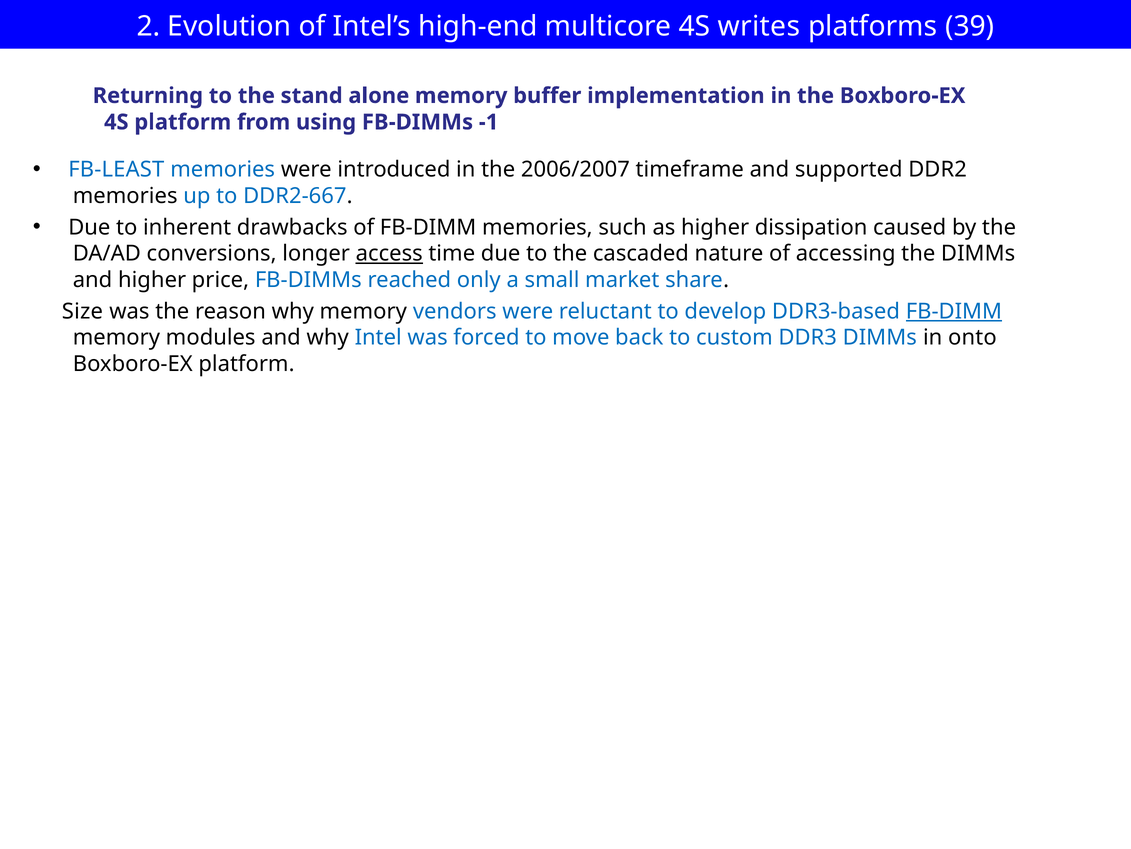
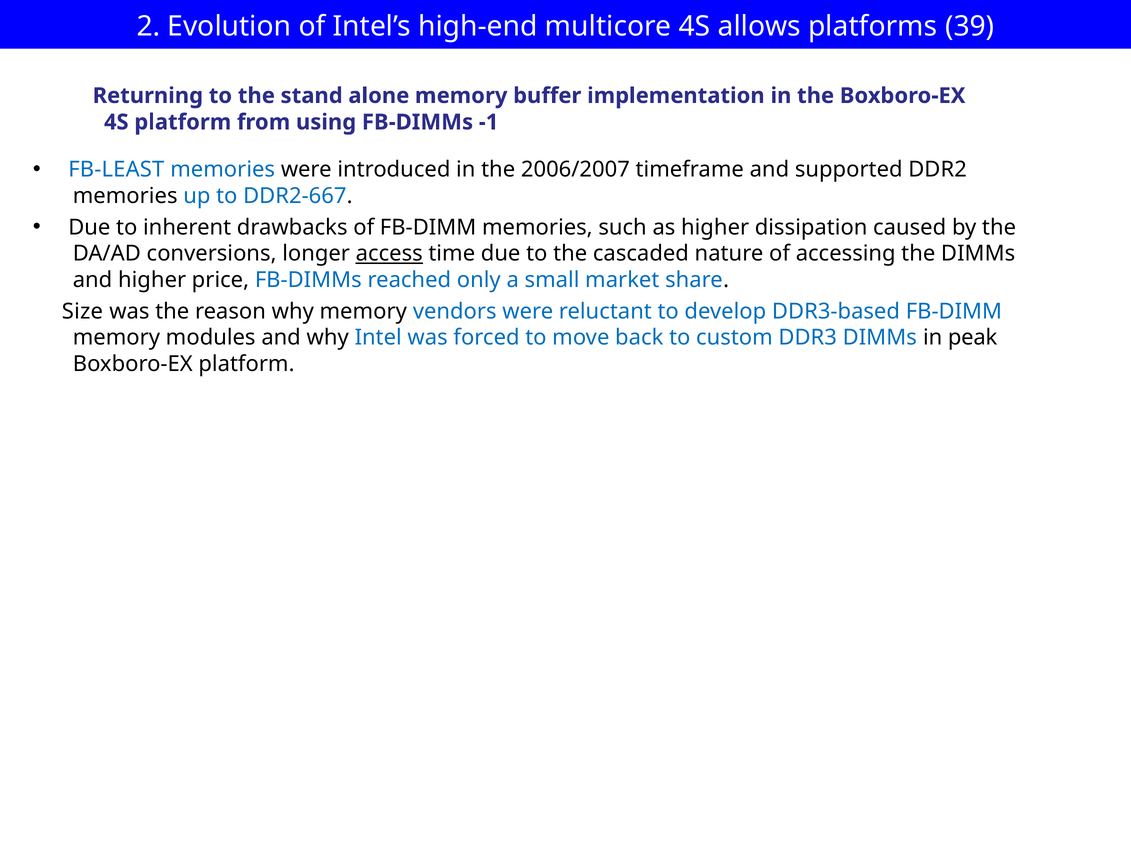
writes: writes -> allows (759, 26)
FB-DIMM underline: present -> none (954, 311)
onto: onto -> peak (973, 337)
